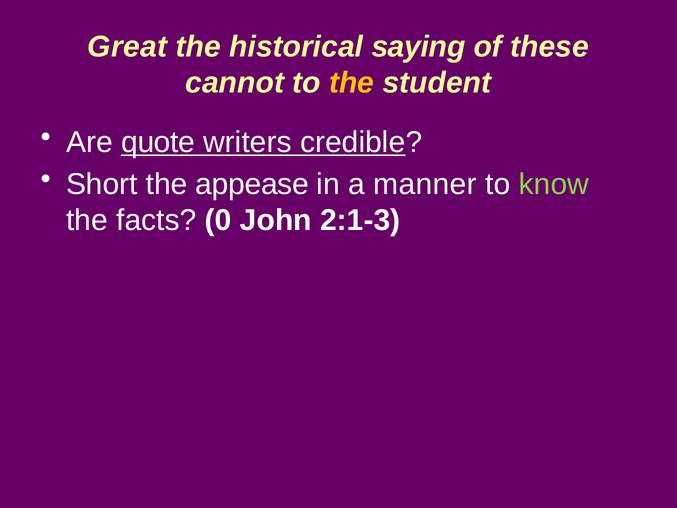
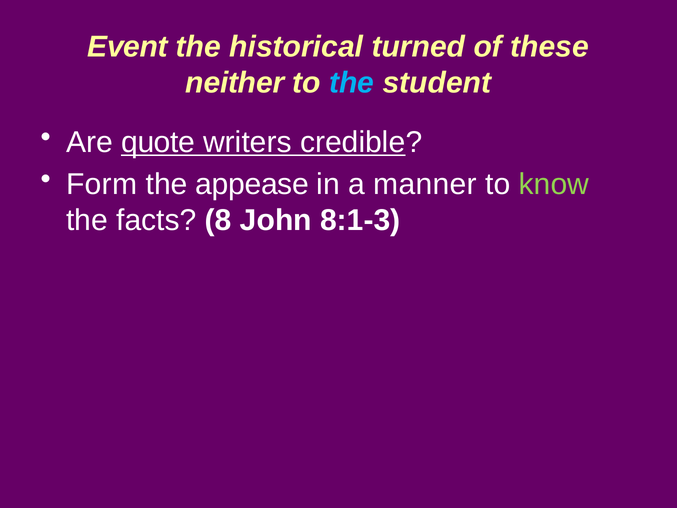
Great: Great -> Event (128, 47)
saying: saying -> turned (418, 47)
cannot: cannot -> neither (235, 83)
the colour: yellow -> light blue (352, 83)
Short: Short -> Form (102, 184)
0: 0 -> 8 (218, 220)
2:1-3: 2:1-3 -> 8:1-3 (360, 220)
